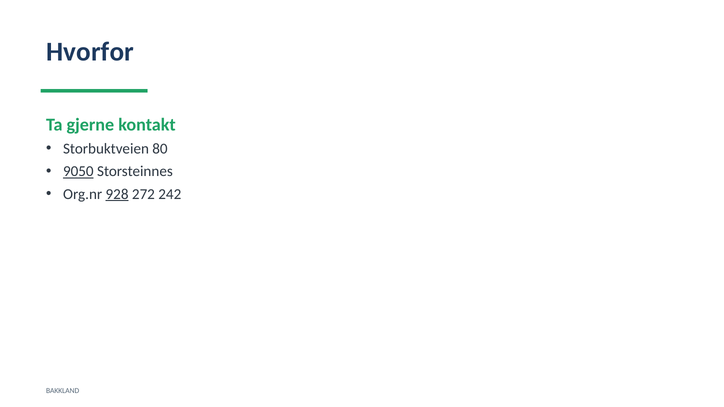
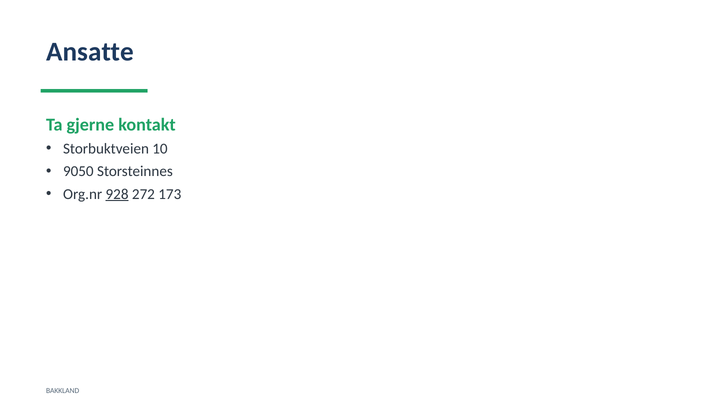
Hvorfor: Hvorfor -> Ansatte (90, 52)
80: 80 -> 10 (160, 149)
9050 underline: present -> none (78, 172)
242: 242 -> 173 (170, 194)
